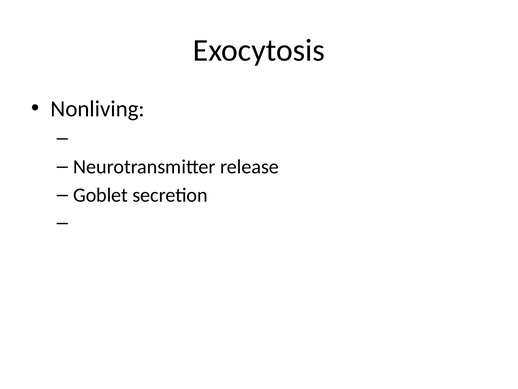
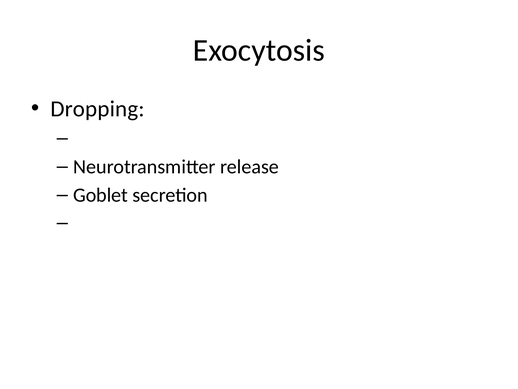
Nonliving: Nonliving -> Dropping (98, 109)
